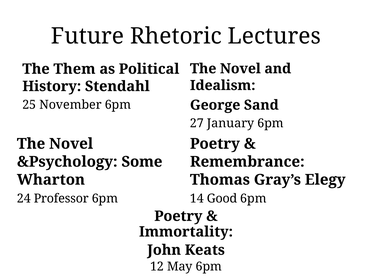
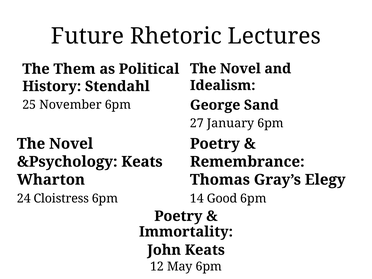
&Psychology Some: Some -> Keats (142, 162)
Professor: Professor -> Cloistress (61, 198)
